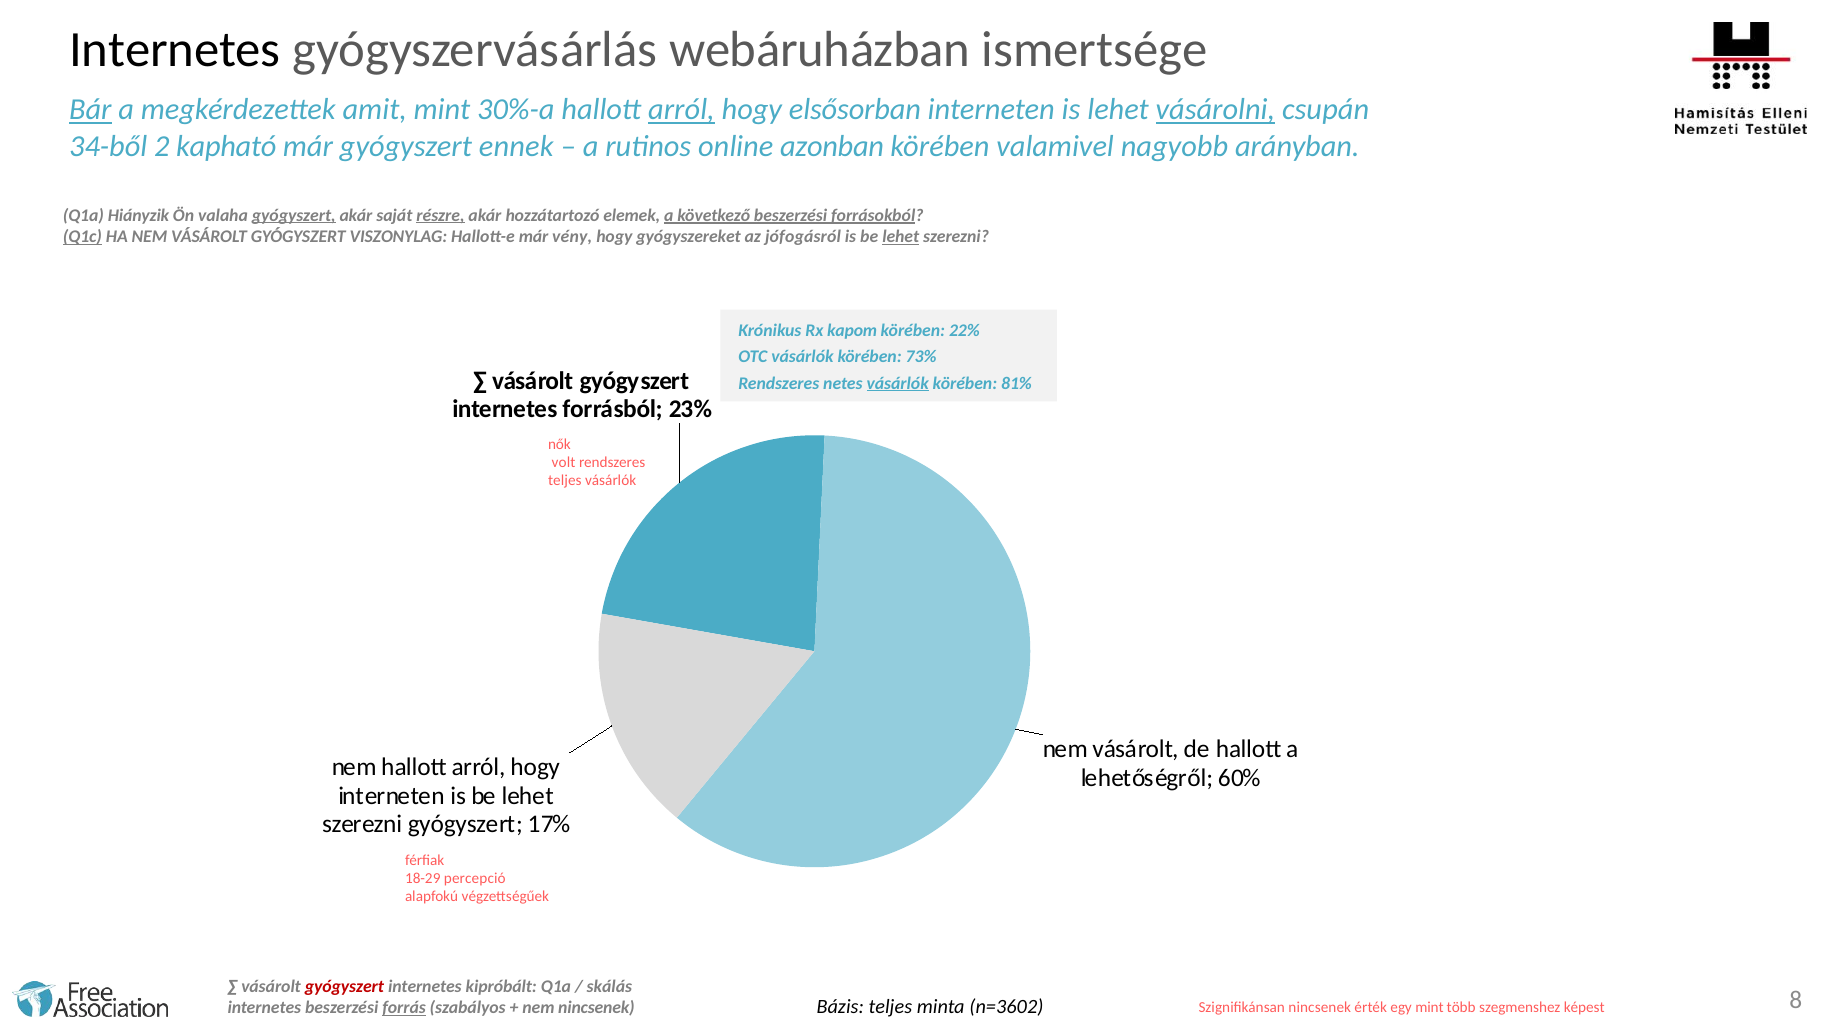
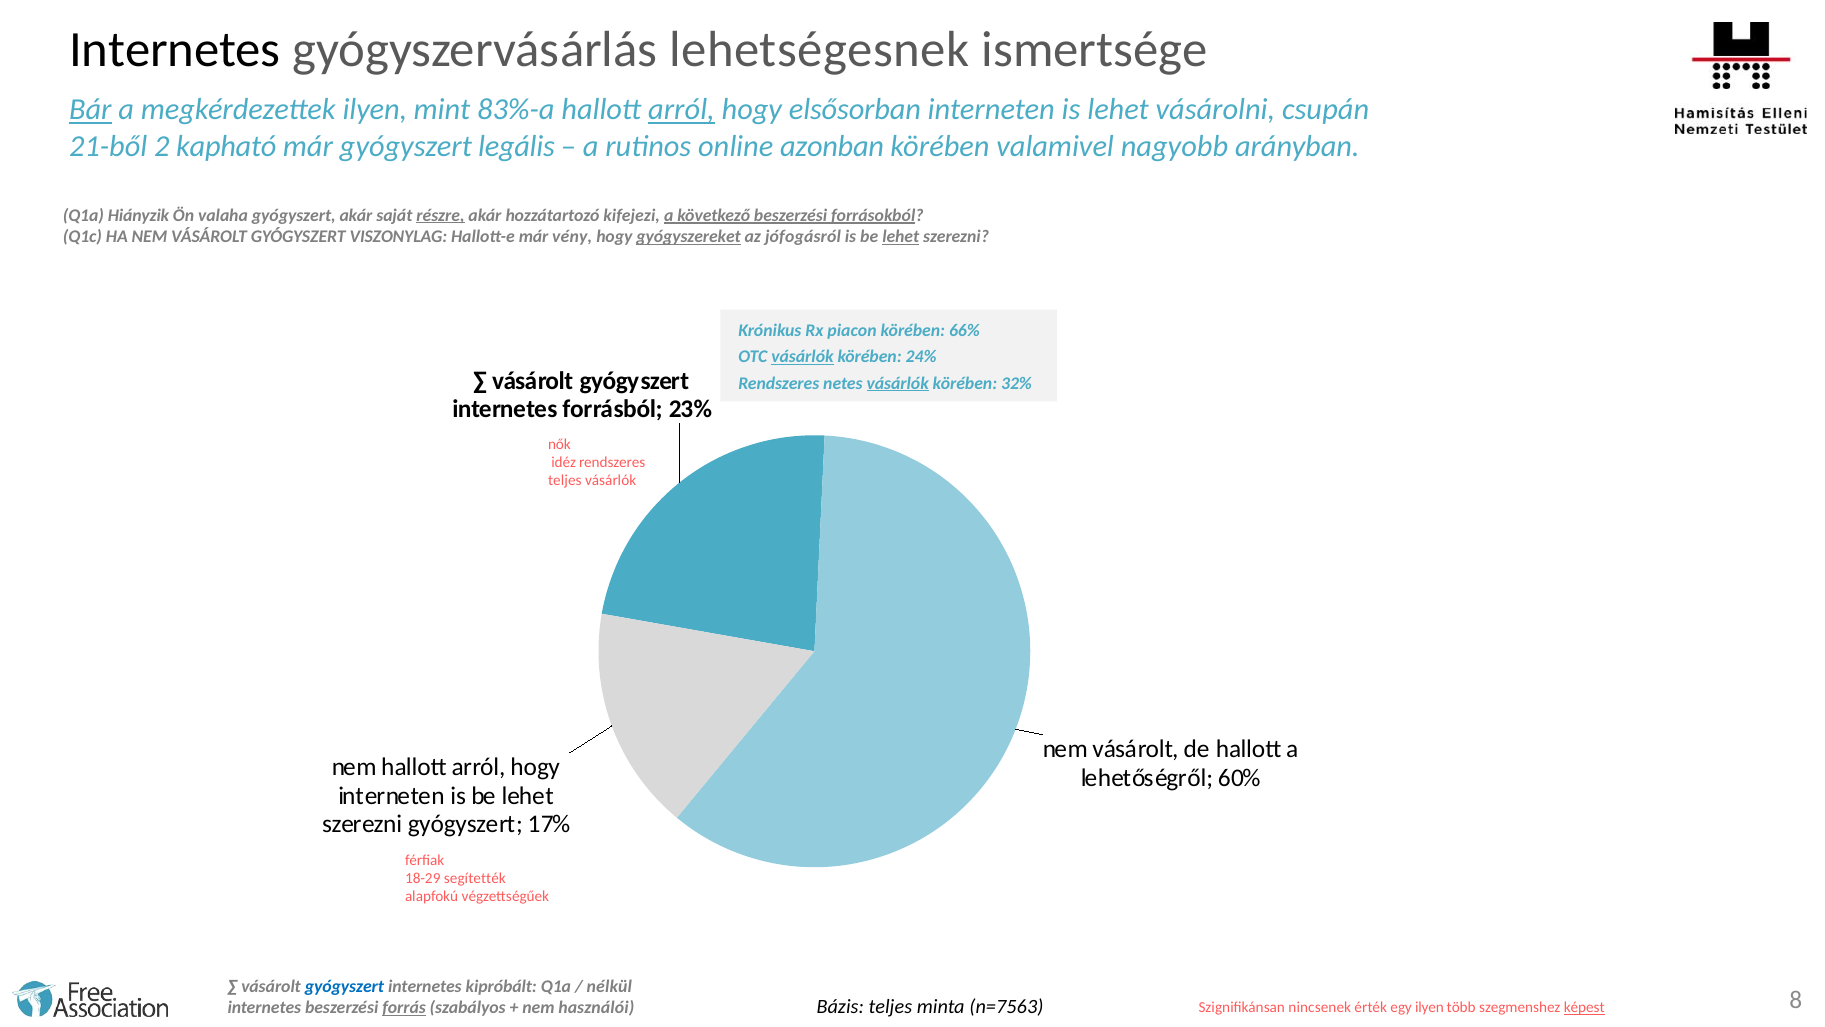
webáruházban: webáruházban -> lehetségesnek (819, 50)
megkérdezettek amit: amit -> ilyen (375, 110)
30%-a: 30%-a -> 83%-a (516, 110)
vásárolni underline: present -> none (1215, 110)
34-ből: 34-ből -> 21-ből (108, 146)
ennek: ennek -> legális (517, 146)
gyógyszert underline: present -> none (294, 215)
elemek: elemek -> kifejezi (632, 215)
Q1c underline: present -> none (82, 236)
gyógyszereket underline: none -> present (689, 236)
kapom: kapom -> piacon (852, 330)
22%: 22% -> 66% (964, 330)
vásárlók underline: none -> present (802, 357)
73%: 73% -> 24% (921, 357)
81%: 81% -> 32% (1017, 383)
volt: volt -> idéz (564, 462)
percepció: percepció -> segítették (475, 878)
gyógyszert colour: red -> blue (344, 986)
skálás: skálás -> nélkül (609, 986)
egy mint: mint -> ilyen (1429, 1007)
képest underline: none -> present (1584, 1007)
nem nincsenek: nincsenek -> használói (596, 1007)
n=3602: n=3602 -> n=7563 (1006, 1006)
